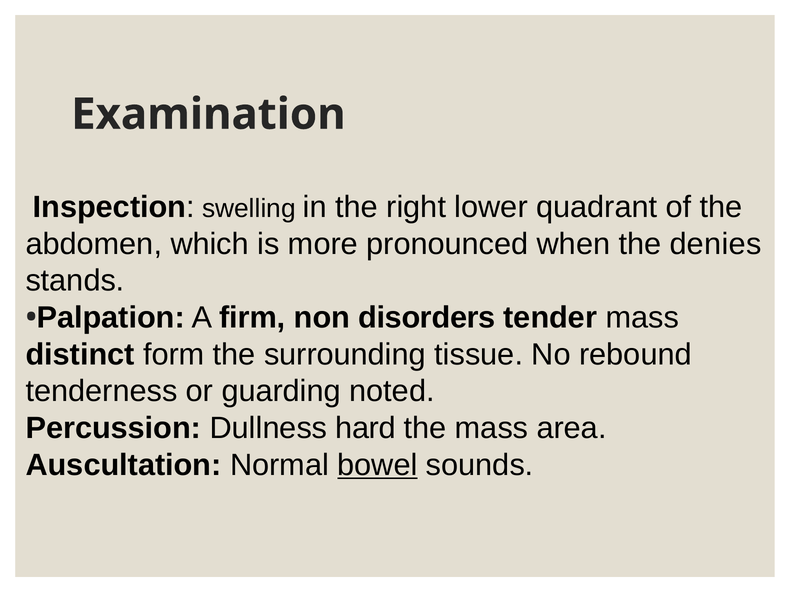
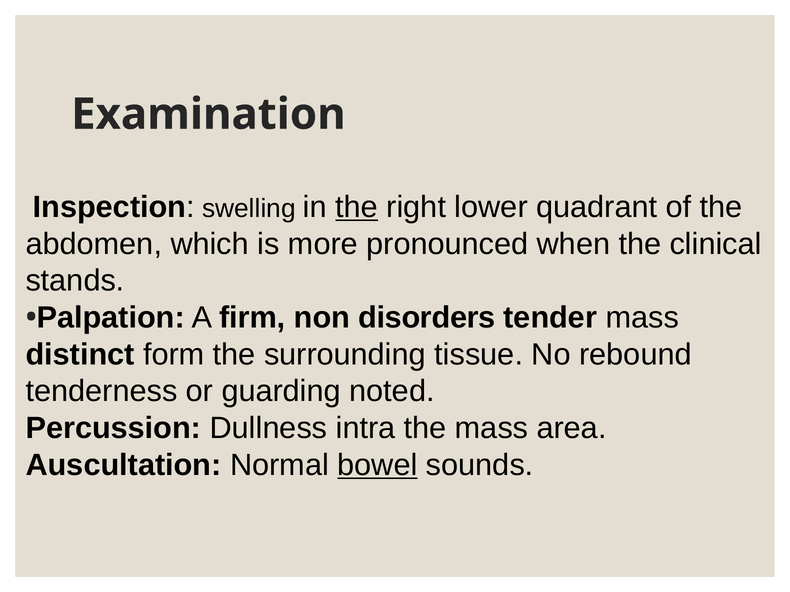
the underline: none -> present (357, 207)
denies: denies -> clinical (716, 244)
hard: hard -> intra (366, 429)
